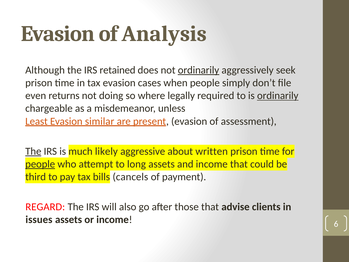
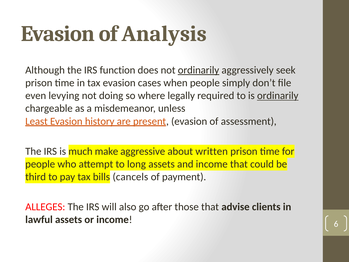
retained: retained -> function (118, 70)
returns: returns -> levying (64, 96)
similar: similar -> history (100, 121)
The underline: present -> none (33, 151)
likely: likely -> make (107, 151)
people underline: present -> none (40, 164)
REGARD: REGARD -> ALLEGES (45, 207)
issues: issues -> lawful (39, 219)
